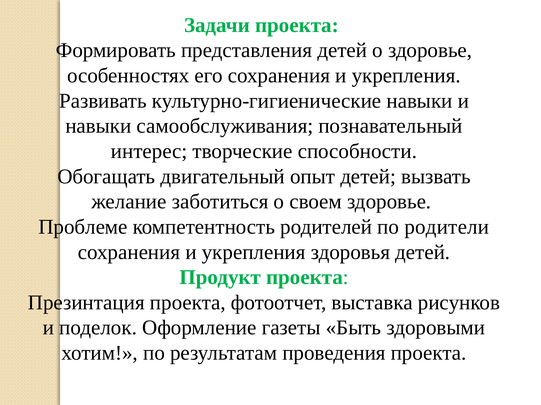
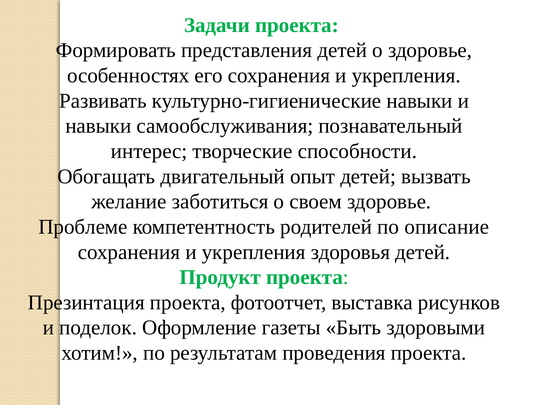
родители: родители -> описание (447, 227)
